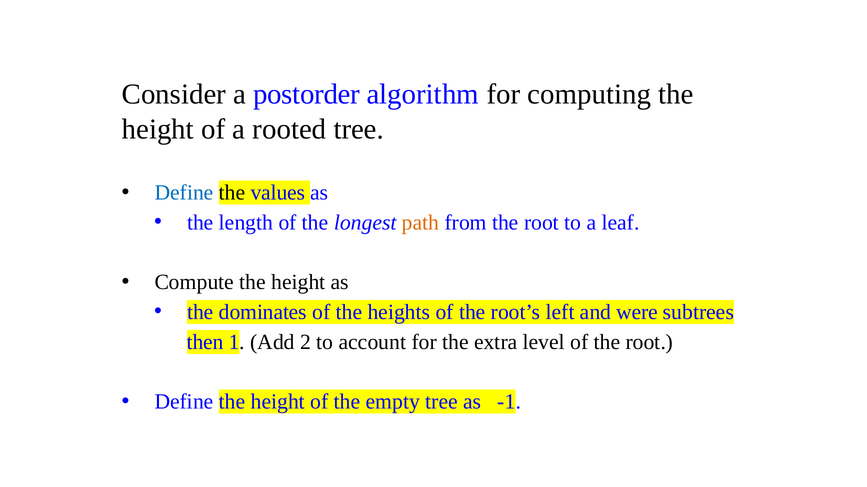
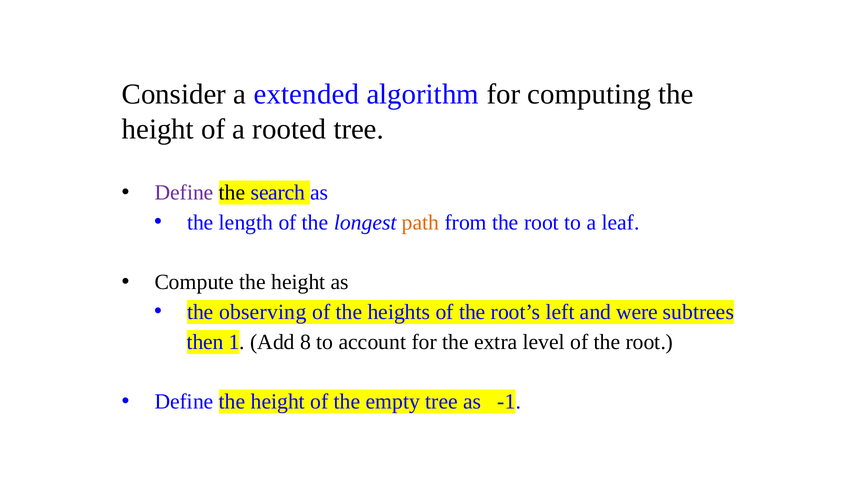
postorder: postorder -> extended (306, 95)
Define colour: blue -> purple (184, 193)
values: values -> search (278, 193)
dominates: dominates -> observing (263, 312)
2: 2 -> 8 (306, 342)
